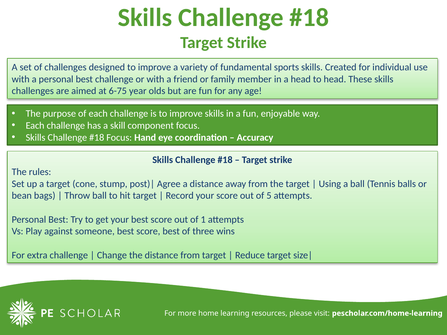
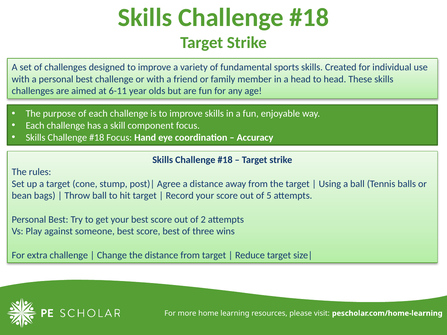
6-75: 6-75 -> 6-11 (118, 91)
1: 1 -> 2 (203, 220)
